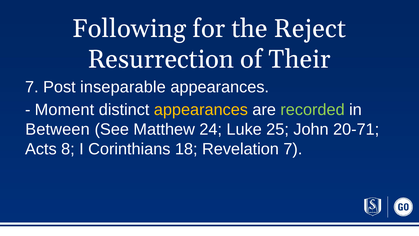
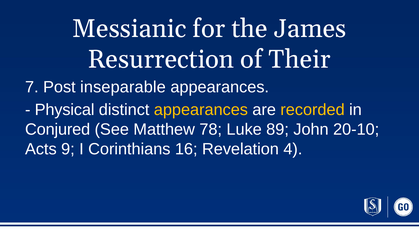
Following: Following -> Messianic (129, 29)
Reject: Reject -> James (310, 29)
Moment: Moment -> Physical (65, 110)
recorded colour: light green -> yellow (313, 110)
Between: Between -> Conjured (58, 129)
24: 24 -> 78 (211, 129)
25: 25 -> 89 (278, 129)
20-71: 20-71 -> 20-10 (356, 129)
8: 8 -> 9 (68, 149)
18: 18 -> 16 (186, 149)
Revelation 7: 7 -> 4 (293, 149)
